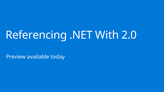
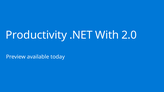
Referencing: Referencing -> Productivity (36, 35)
